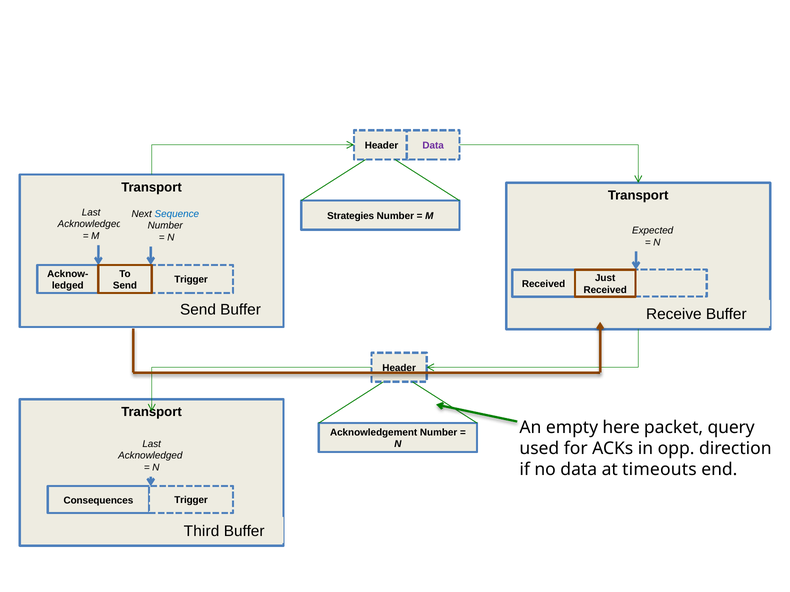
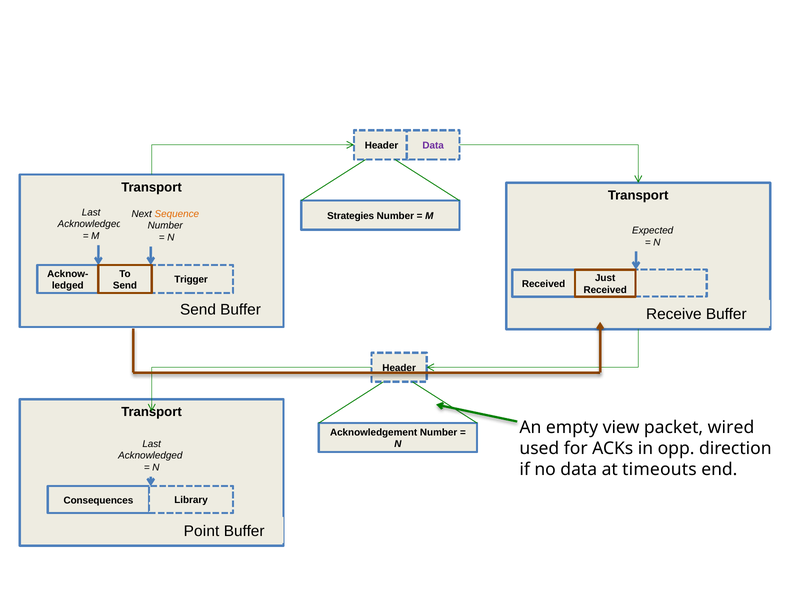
Sequence colour: blue -> orange (177, 214)
here: here -> view (621, 428)
query: query -> wired (731, 428)
Trigger: Trigger -> Library (191, 501)
Third: Third -> Point (202, 532)
